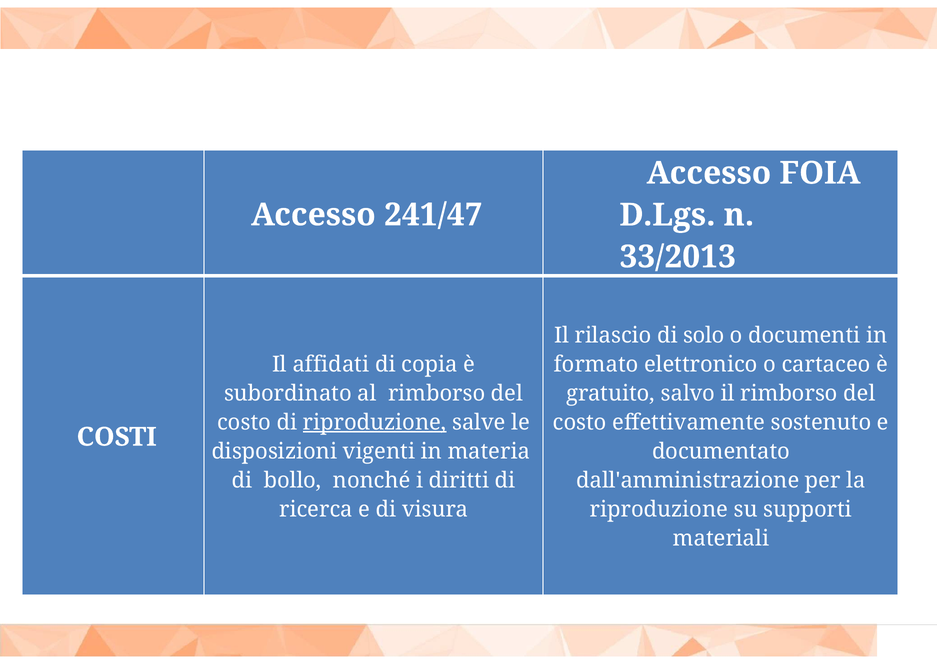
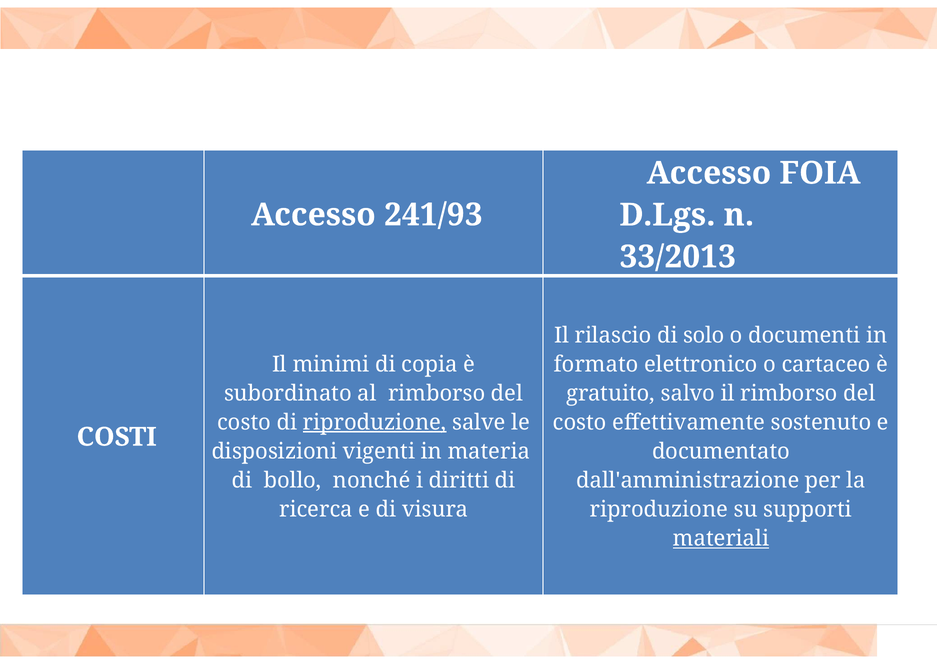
241/47: 241/47 -> 241/93 (433, 215)
affidati: affidati -> minimi (331, 364)
materiali underline: none -> present (721, 539)
